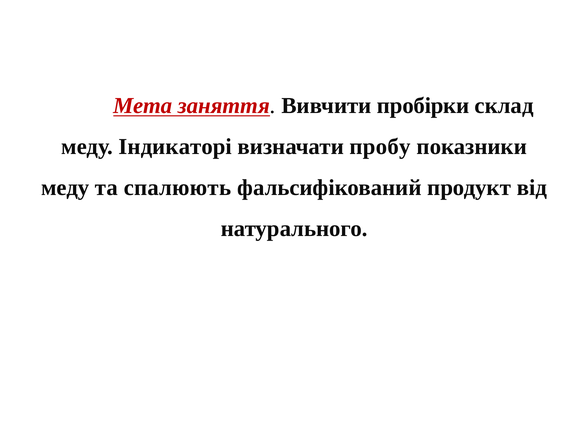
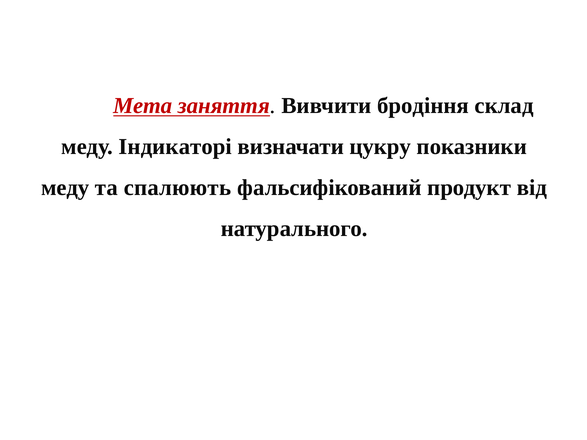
пробірки: пробірки -> бродіння (423, 106)
пробу: пробу -> цукру (380, 147)
